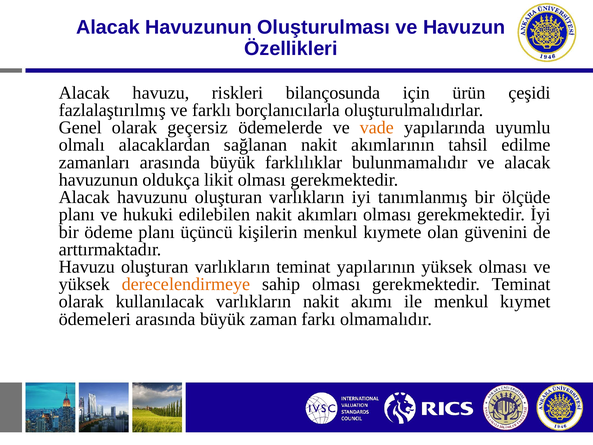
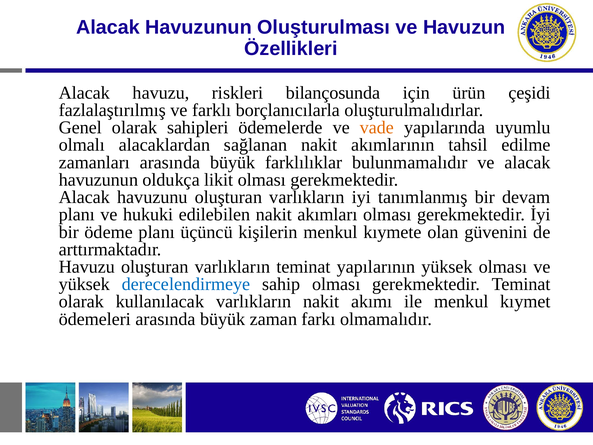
geçersiz: geçersiz -> sahipleri (198, 128)
ölçüde: ölçüde -> devam (526, 197)
derecelendirmeye colour: orange -> blue (186, 284)
